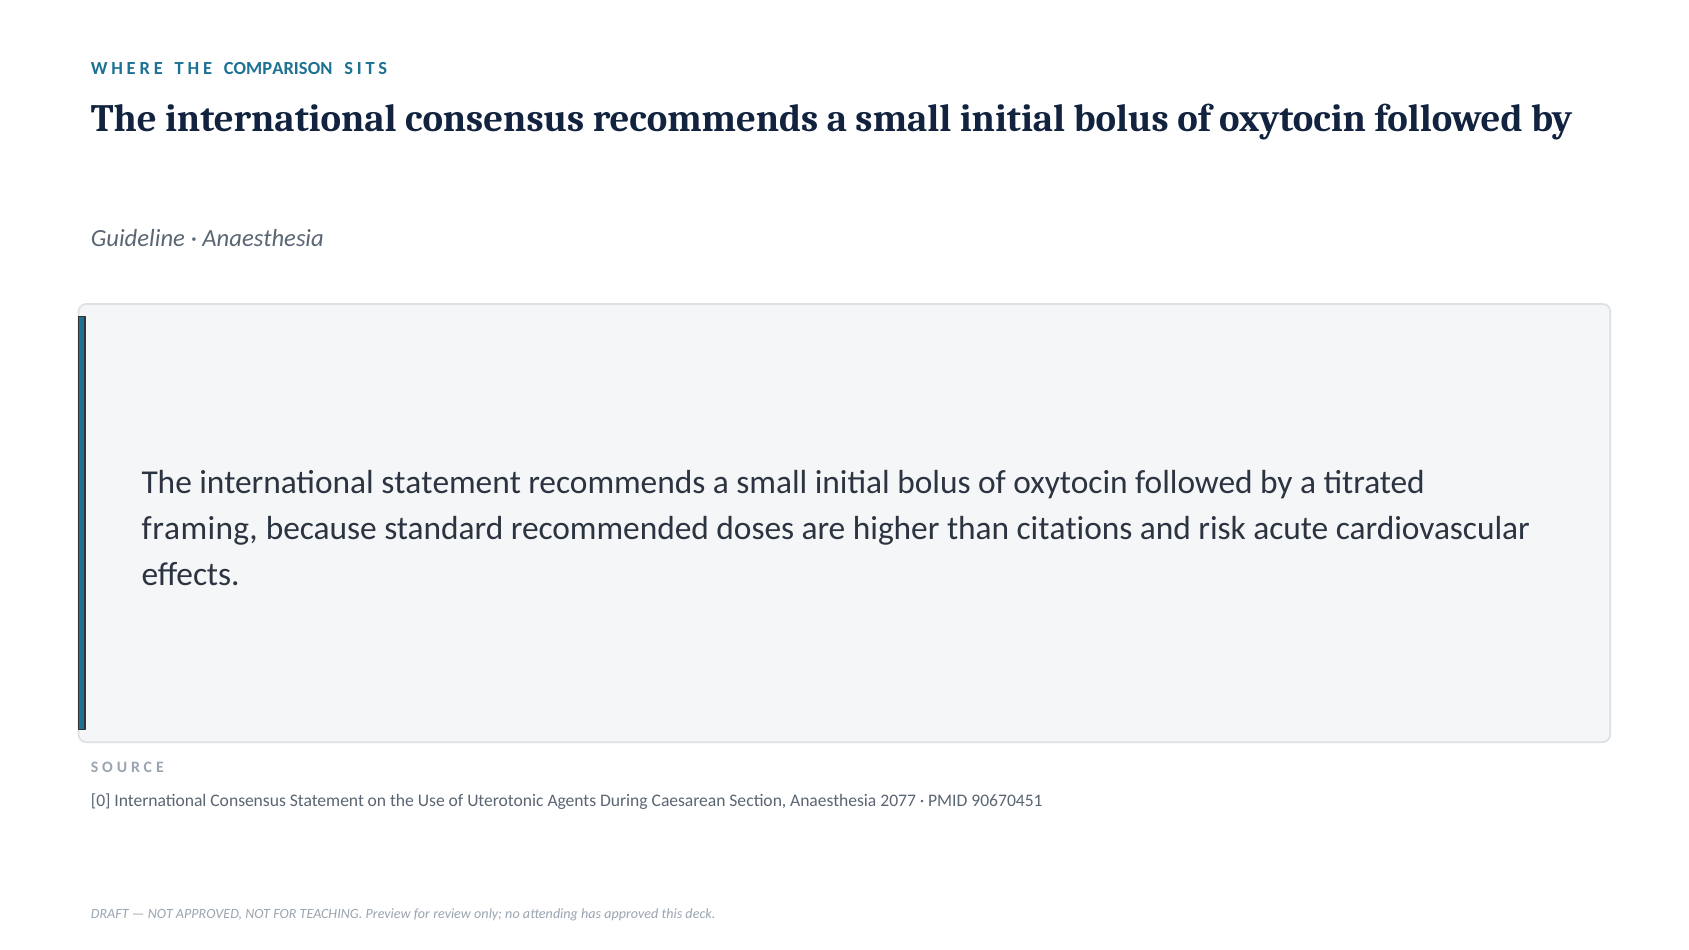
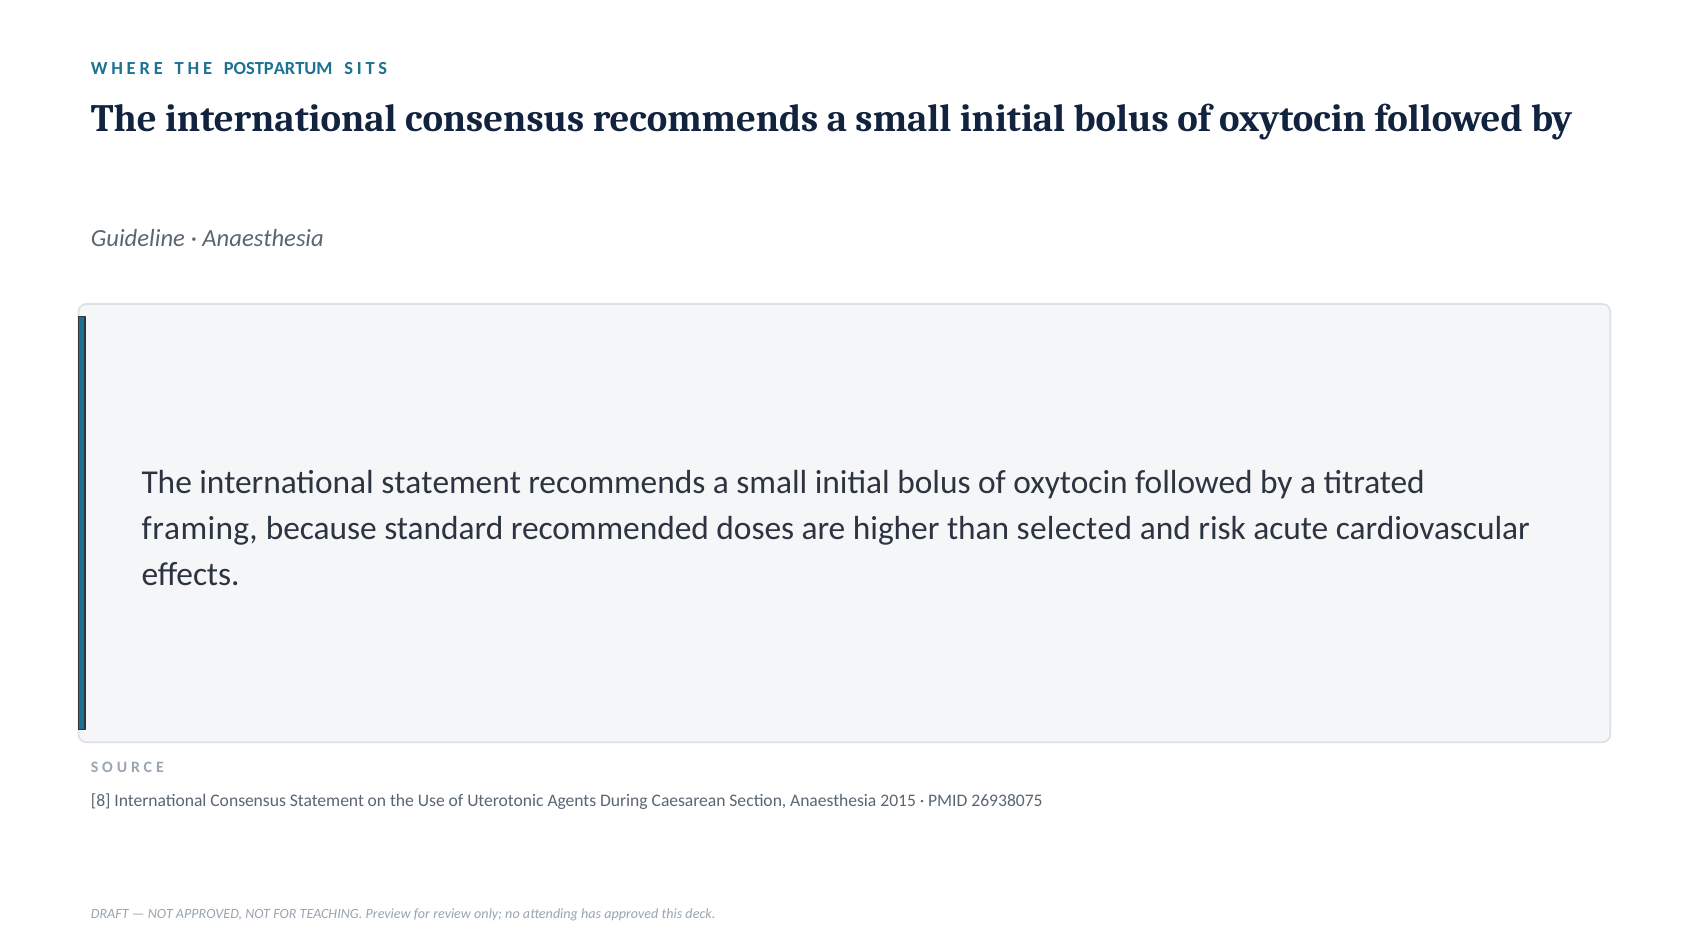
COMPARISON: COMPARISON -> POSTPARTUM (278, 68)
citations: citations -> selected (1074, 528)
0: 0 -> 8 (101, 801)
2077: 2077 -> 2015 (898, 801)
90670451: 90670451 -> 26938075 (1007, 801)
